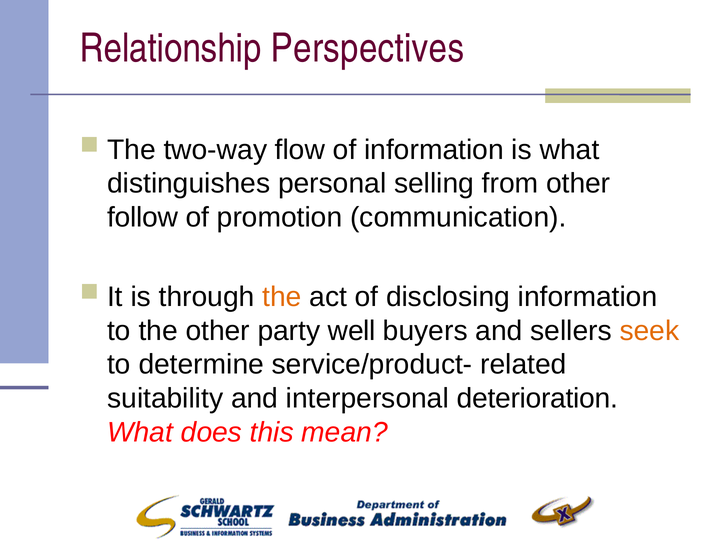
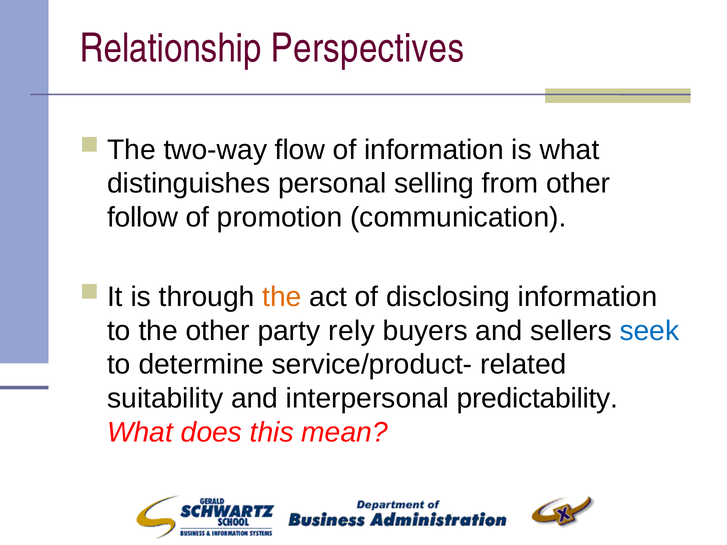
well: well -> rely (352, 331)
seek colour: orange -> blue (649, 331)
deterioration: deterioration -> predictability (537, 399)
